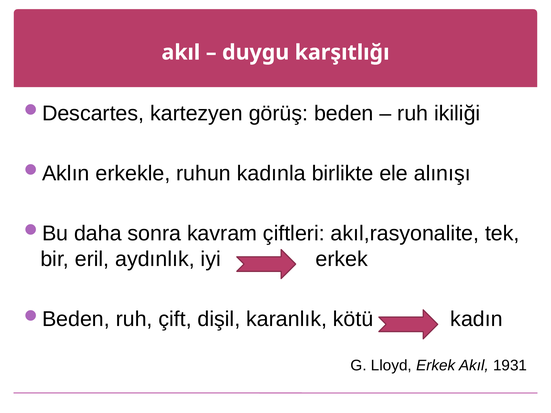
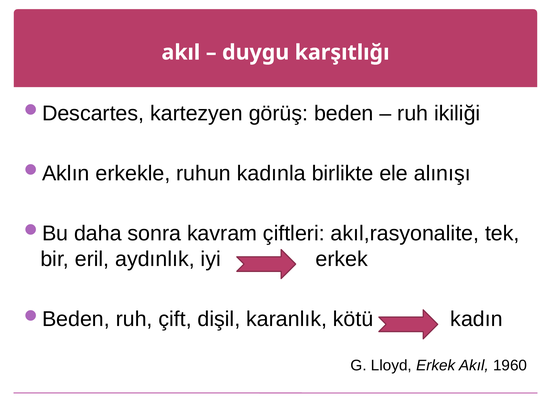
1931: 1931 -> 1960 (510, 366)
